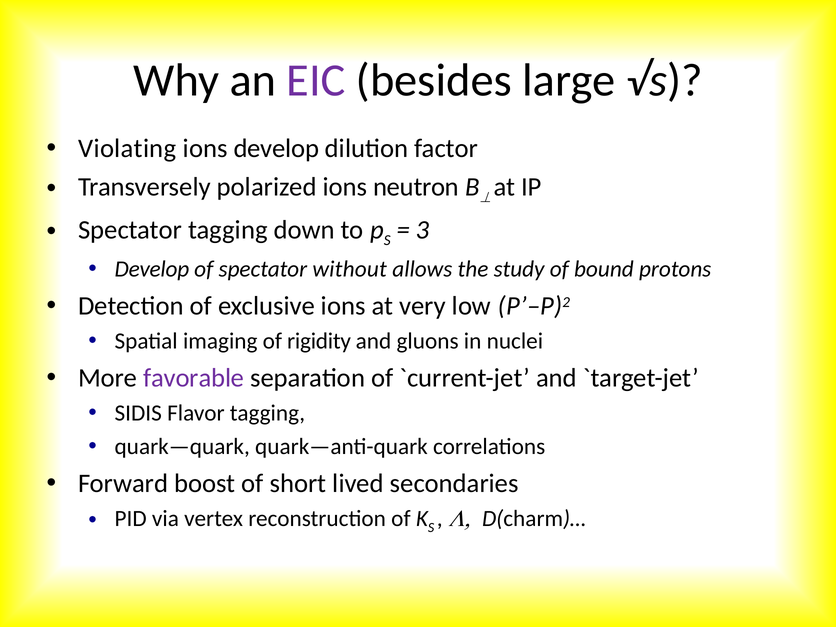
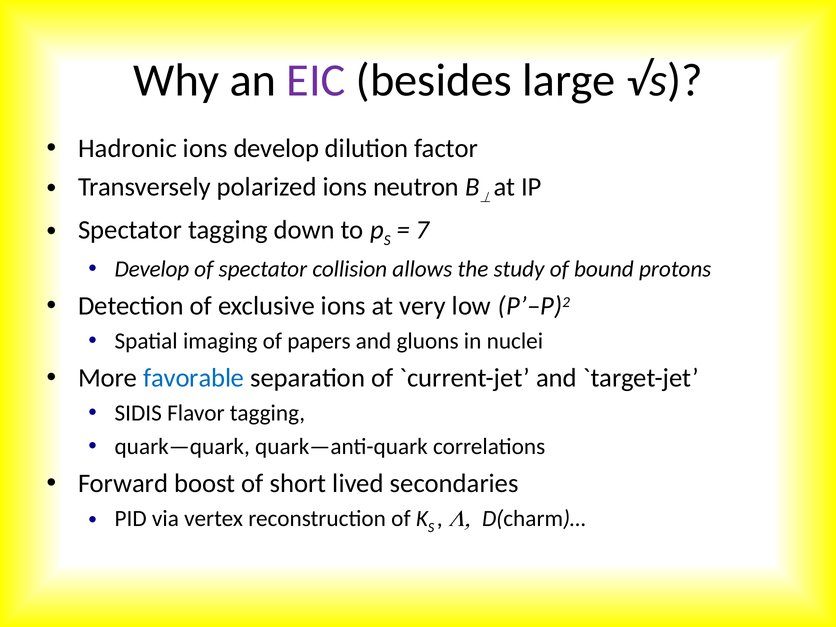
Violating: Violating -> Hadronic (127, 149)
3: 3 -> 7 (423, 230)
without: without -> collision (350, 269)
rigidity: rigidity -> papers (319, 341)
favorable colour: purple -> blue (194, 378)
